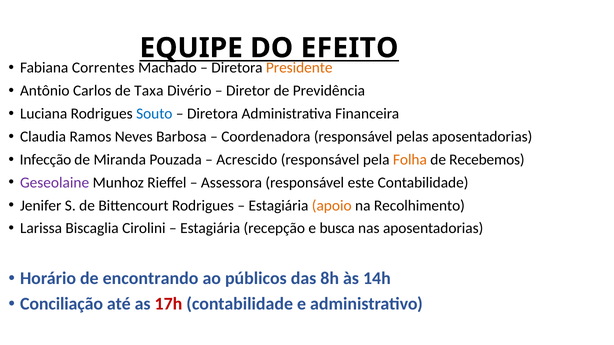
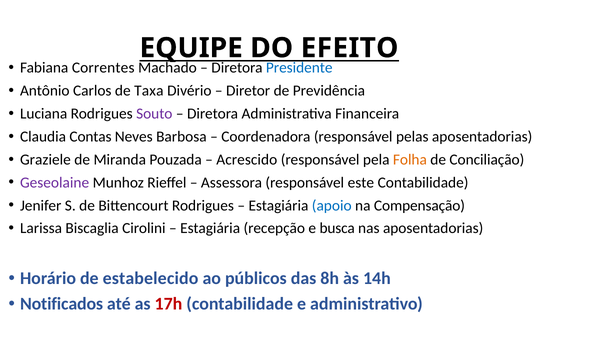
Presidente colour: orange -> blue (299, 68)
Souto colour: blue -> purple (154, 114)
Ramos: Ramos -> Contas (91, 137)
Infecção: Infecção -> Graziele (45, 160)
Recebemos: Recebemos -> Conciliação (487, 160)
apoio colour: orange -> blue (332, 206)
Recolhimento: Recolhimento -> Compensação (419, 206)
encontrando: encontrando -> estabelecido (151, 279)
Conciliação: Conciliação -> Notificados (62, 304)
